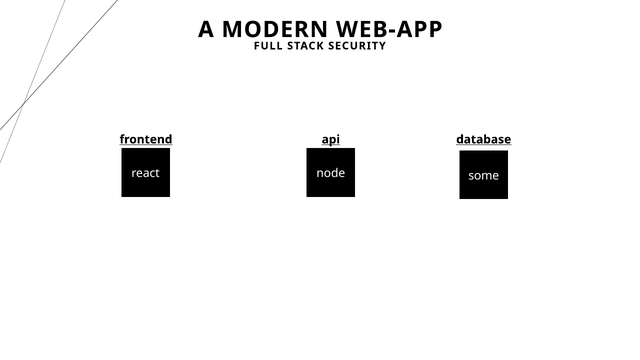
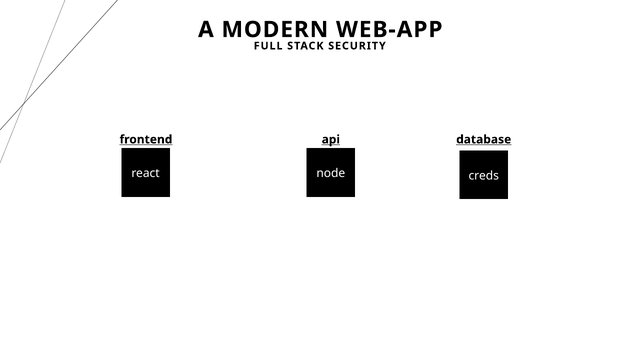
some: some -> creds (484, 176)
